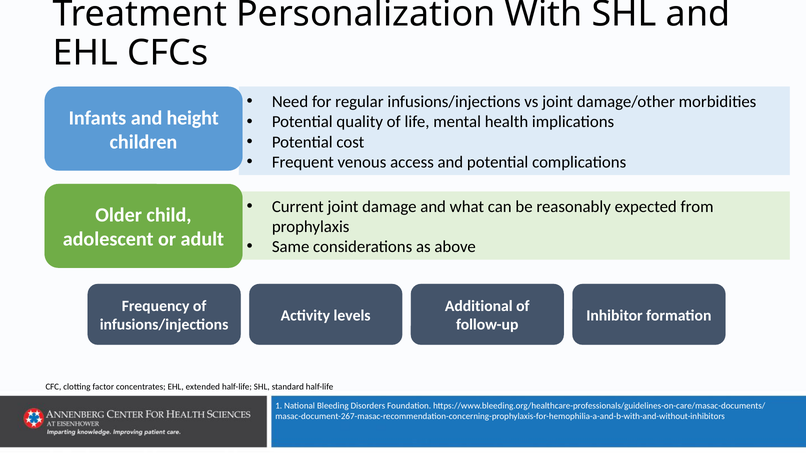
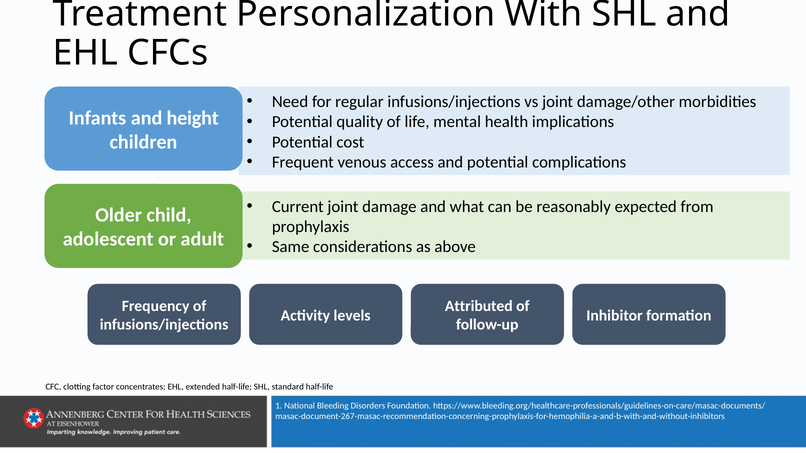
Additional: Additional -> Attributed (479, 306)
